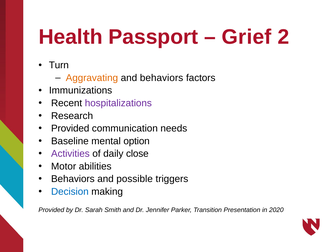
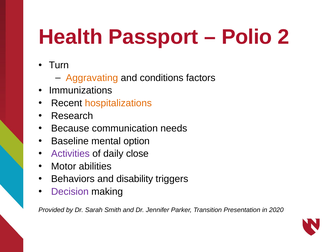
Grief: Grief -> Polio (247, 37)
and behaviors: behaviors -> conditions (162, 78)
hospitalizations colour: purple -> orange (118, 103)
Provided: Provided -> Because (70, 128)
possible: possible -> disability (135, 179)
Decision colour: blue -> purple (70, 192)
